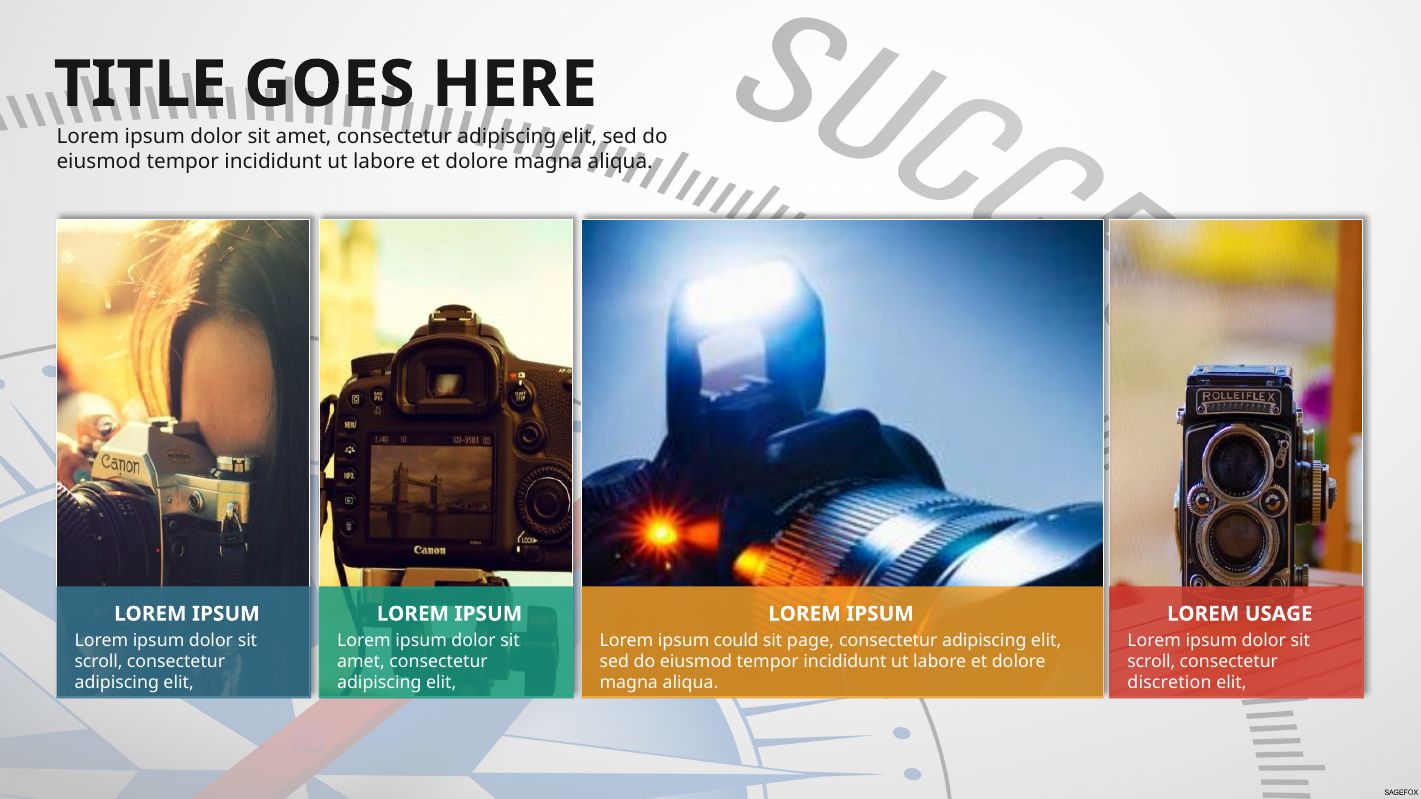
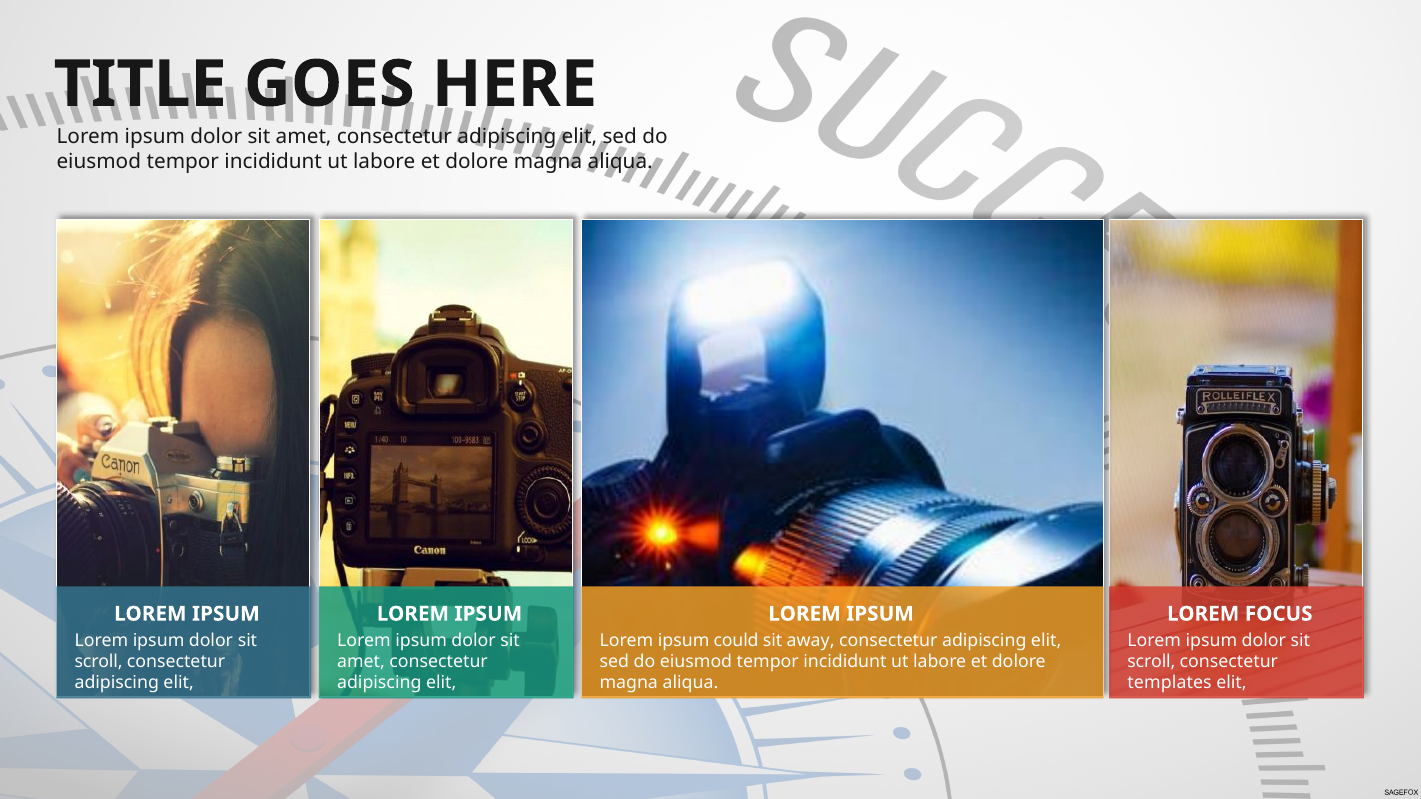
USAGE: USAGE -> FOCUS (1279, 614)
page: page -> away (811, 641)
discretion: discretion -> templates (1170, 683)
